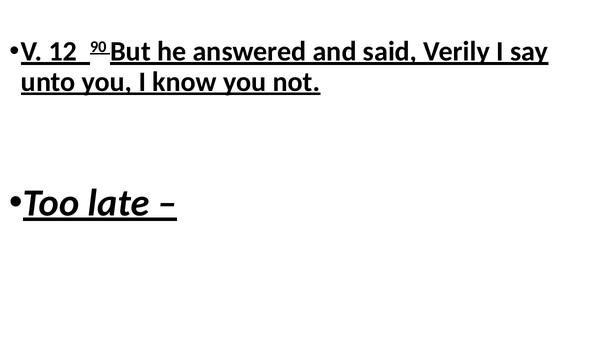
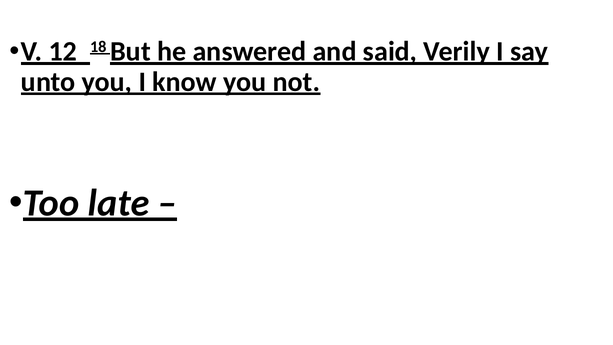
90: 90 -> 18 (98, 47)
